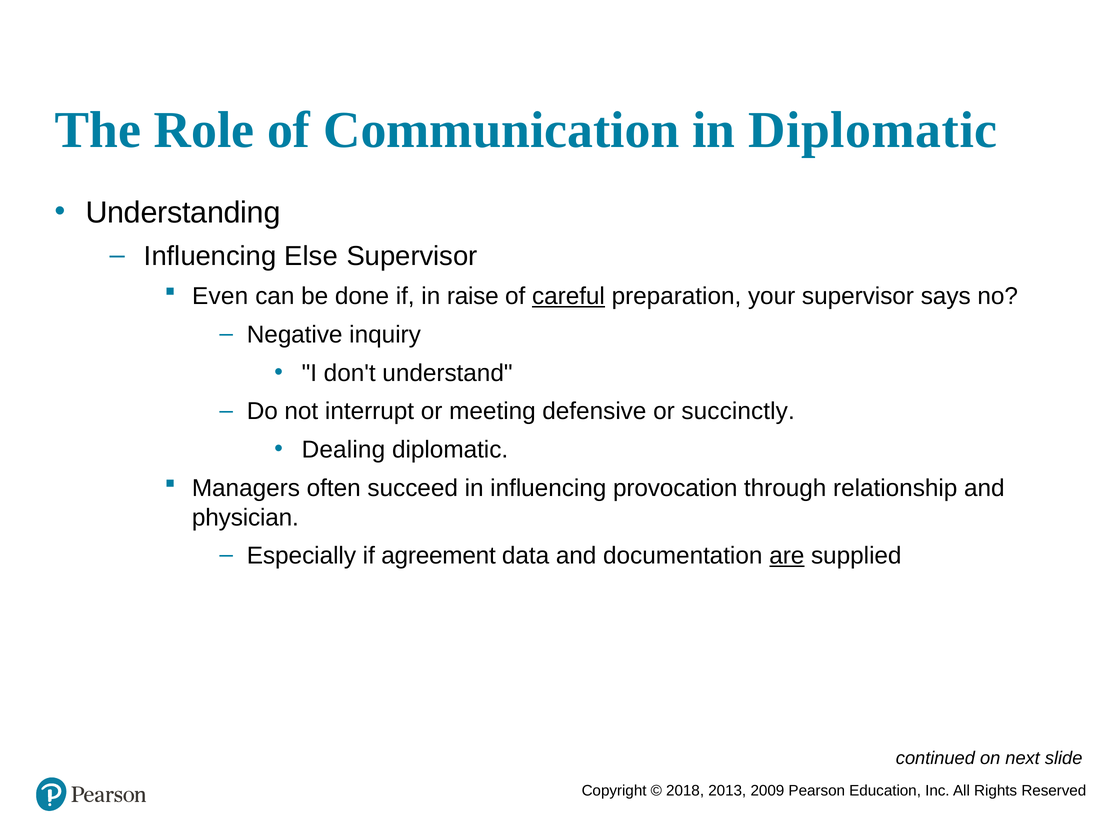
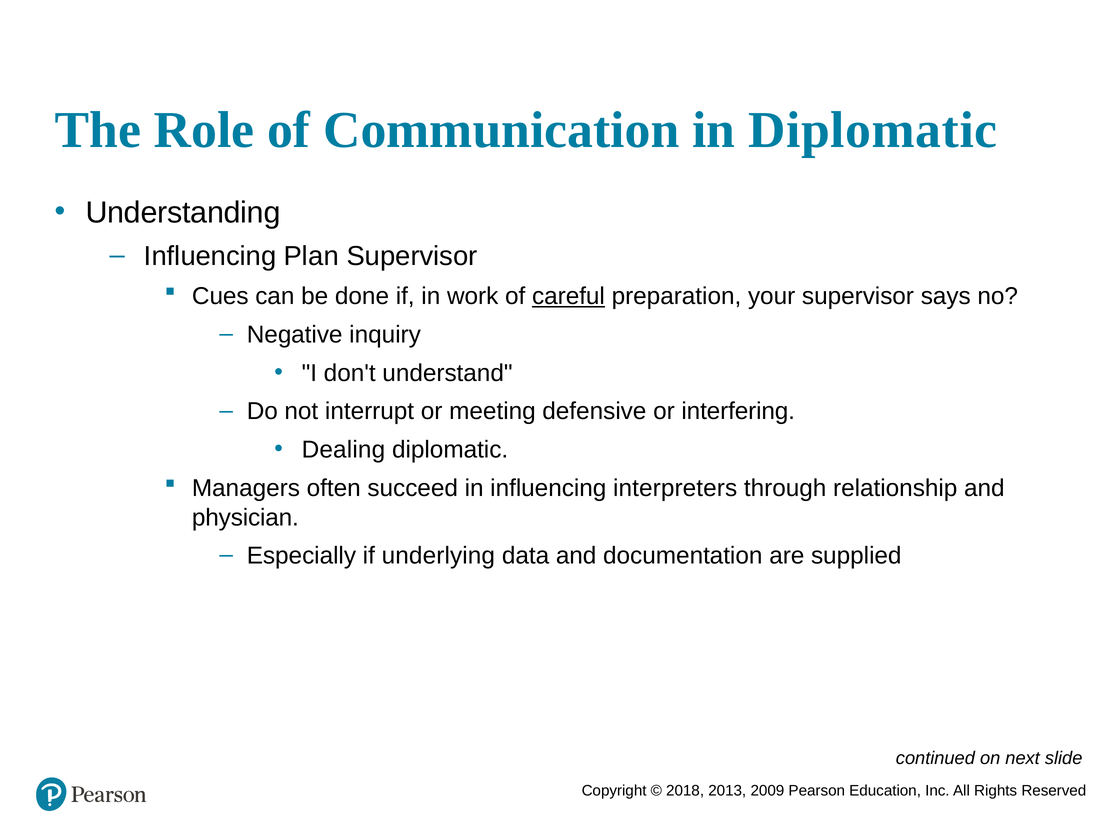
Else: Else -> Plan (311, 256)
Even: Even -> Cues (220, 296)
raise: raise -> work (473, 296)
succinctly: succinctly -> interfering (738, 411)
provocation: provocation -> interpreters (675, 488)
agreement: agreement -> underlying (438, 556)
are underline: present -> none (787, 556)
